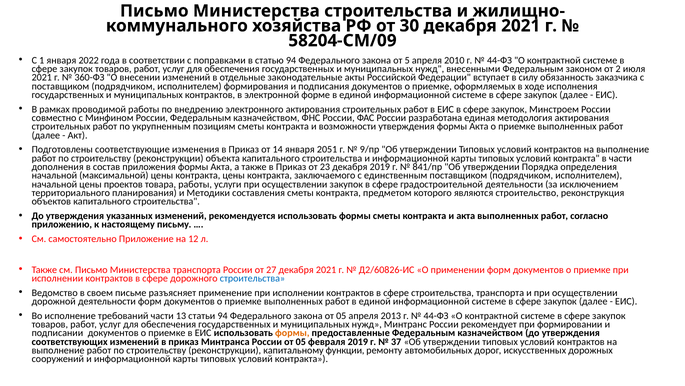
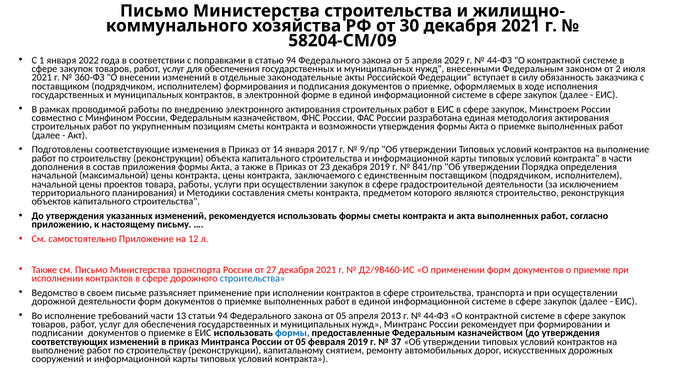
2010: 2010 -> 2029 (454, 60)
2051: 2051 -> 2017 (327, 149)
Д2/60826-ИС: Д2/60826-ИС -> Д2/98460-ИС (387, 269)
формы colour: orange -> blue (292, 333)
функции: функции -> снятием (345, 350)
